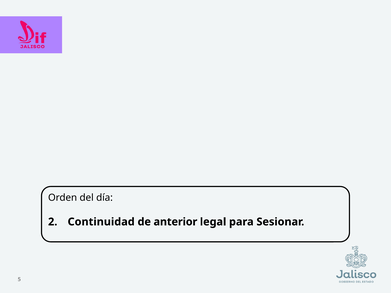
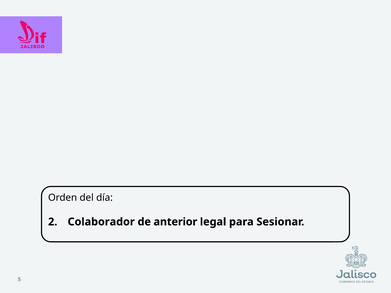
Continuidad: Continuidad -> Colaborador (101, 222)
